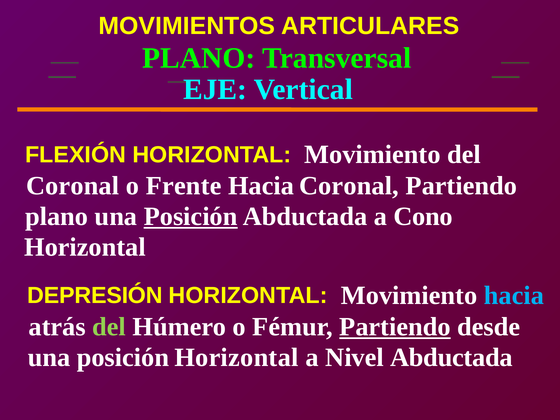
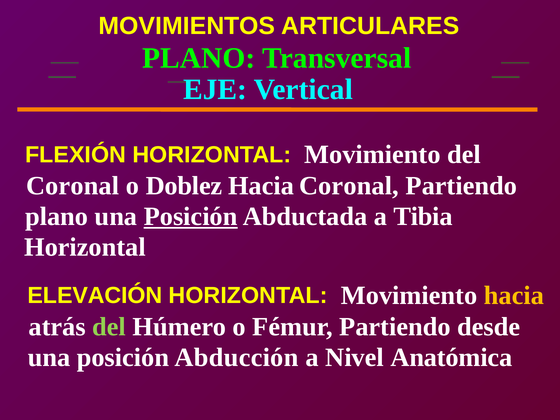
Frente: Frente -> Doblez (184, 186)
Cono: Cono -> Tibia (423, 217)
DEPRESIÓN: DEPRESIÓN -> ELEVACIÓN (95, 296)
hacia colour: light blue -> yellow (514, 296)
Partiendo underline: present -> none (395, 327)
posición Horizontal: Horizontal -> Abducción (236, 358)
Nivel Abductada: Abductada -> Anatómica (451, 358)
